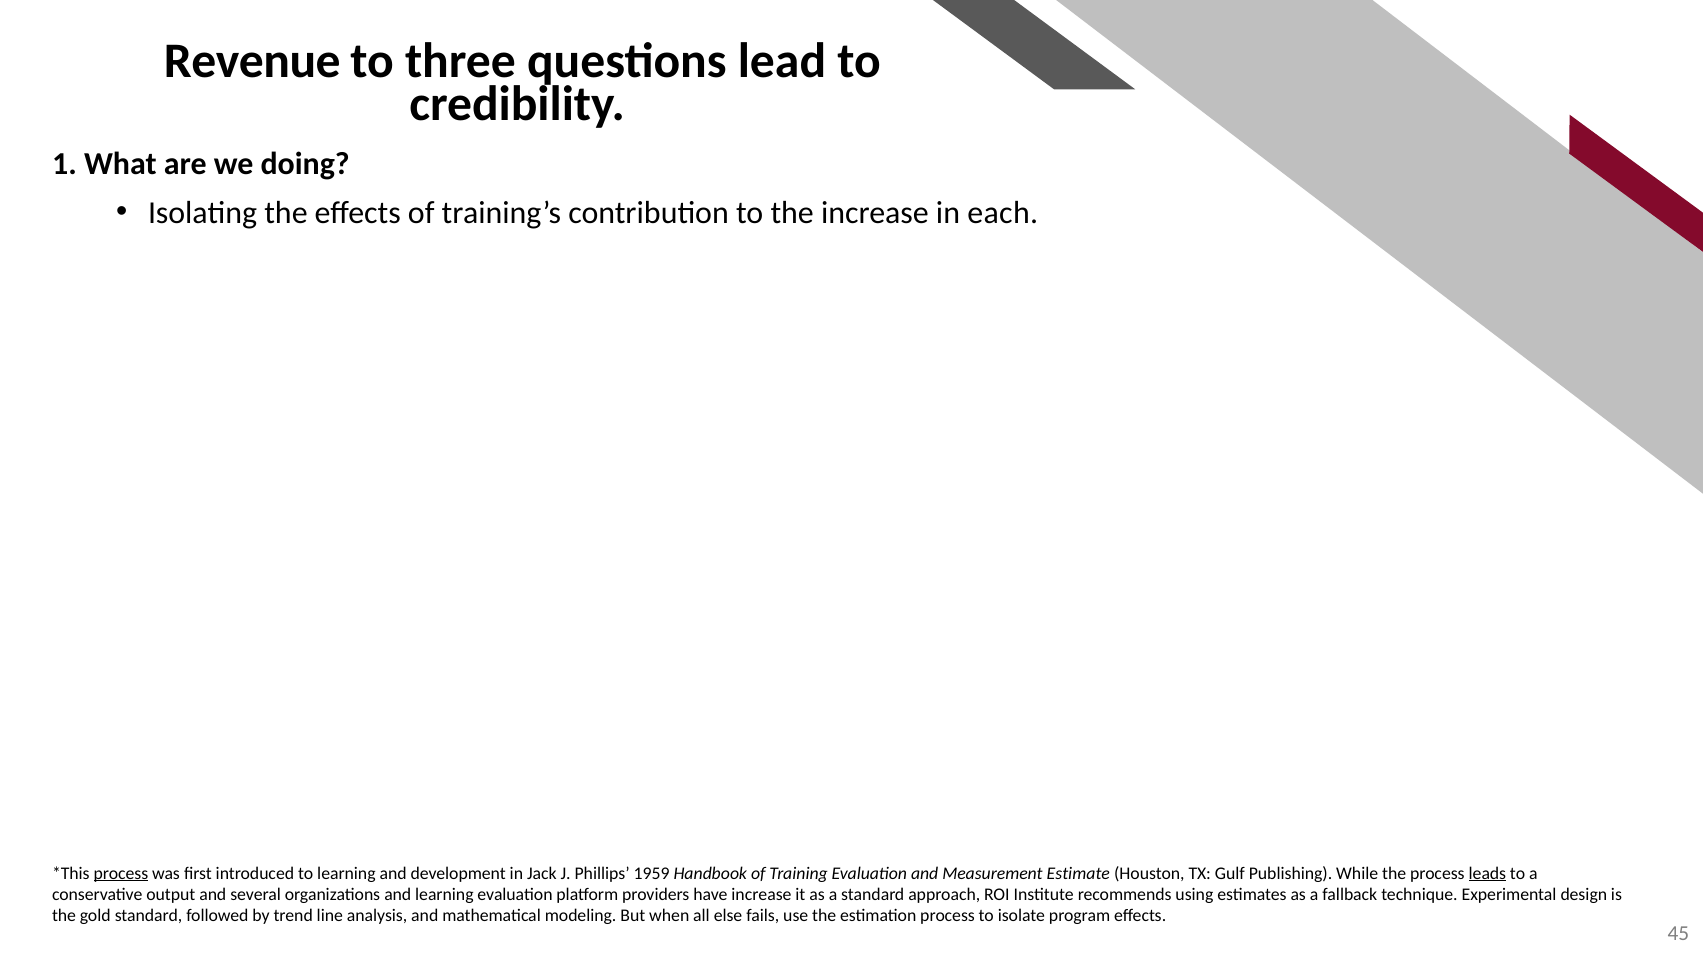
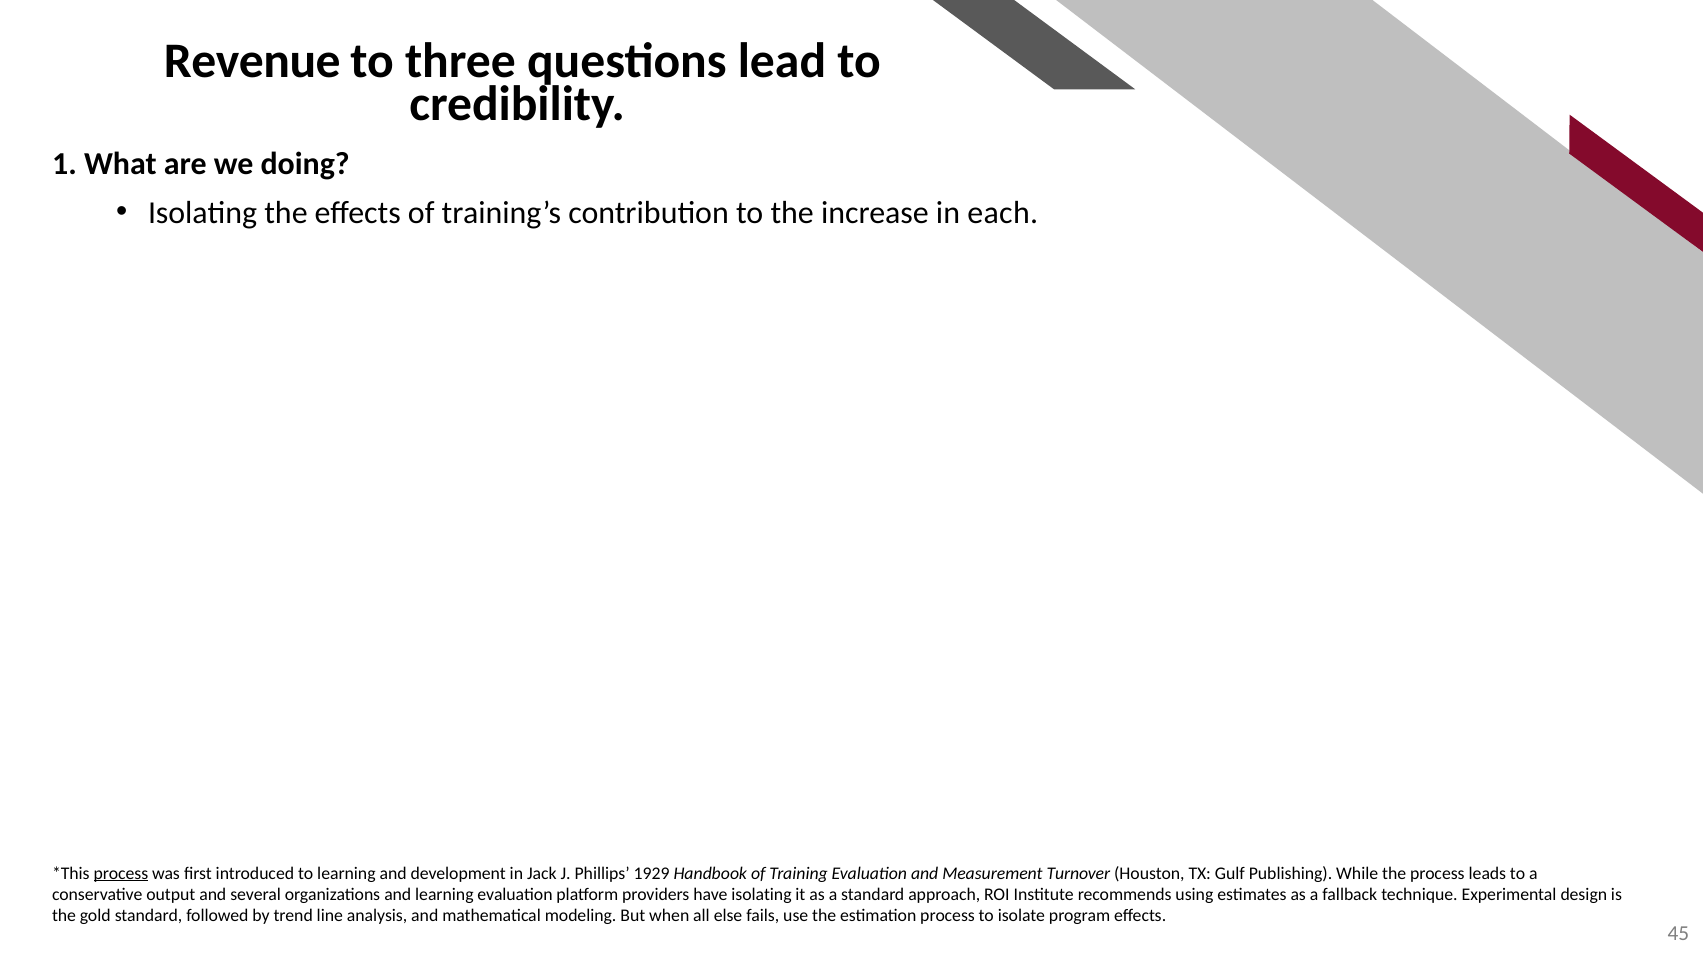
1959: 1959 -> 1929 (652, 873)
Estimate: Estimate -> Turnover (1078, 873)
leads underline: present -> none (1487, 873)
have increase: increase -> isolating (761, 894)
